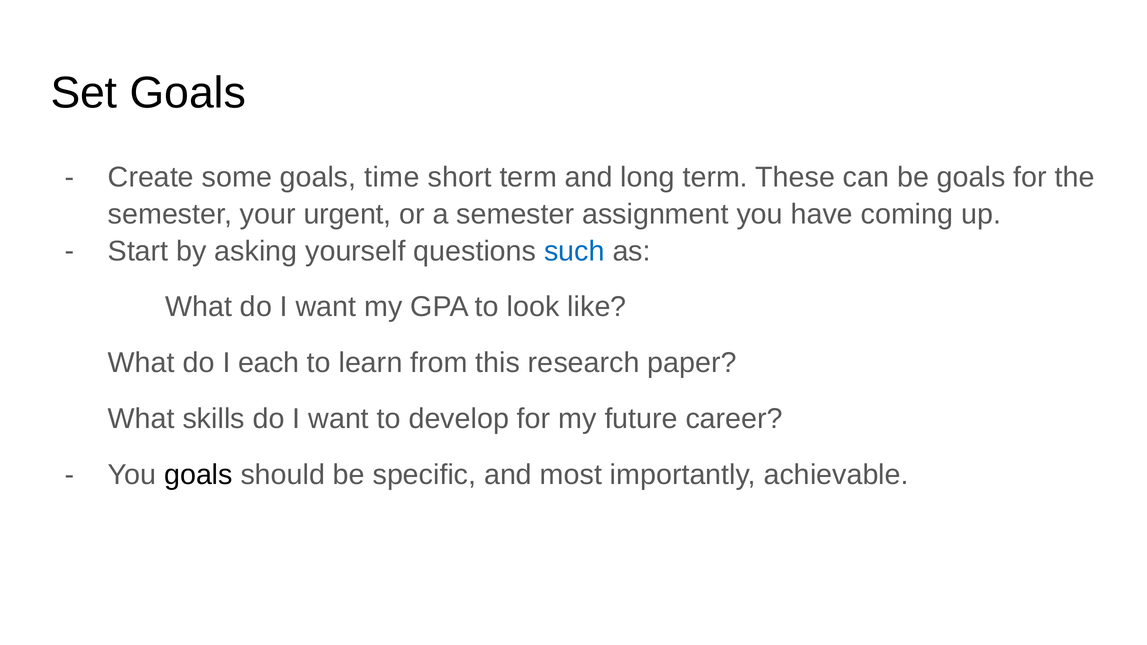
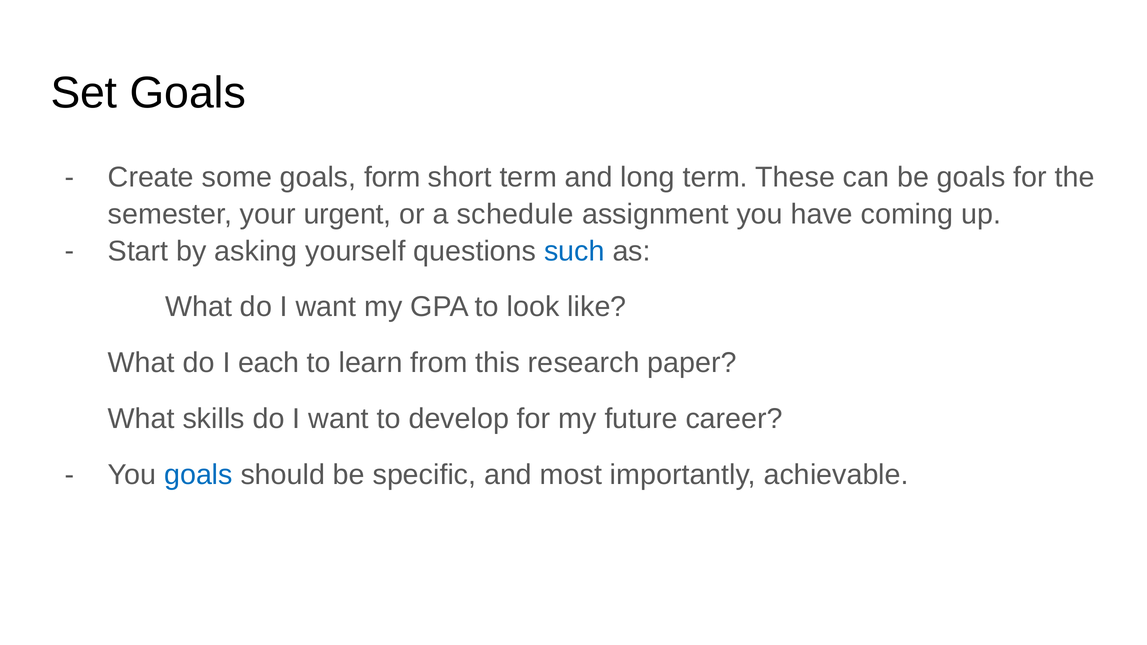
time: time -> form (392, 177)
a semester: semester -> schedule (515, 214)
goals colour: black -> blue (198, 475)
